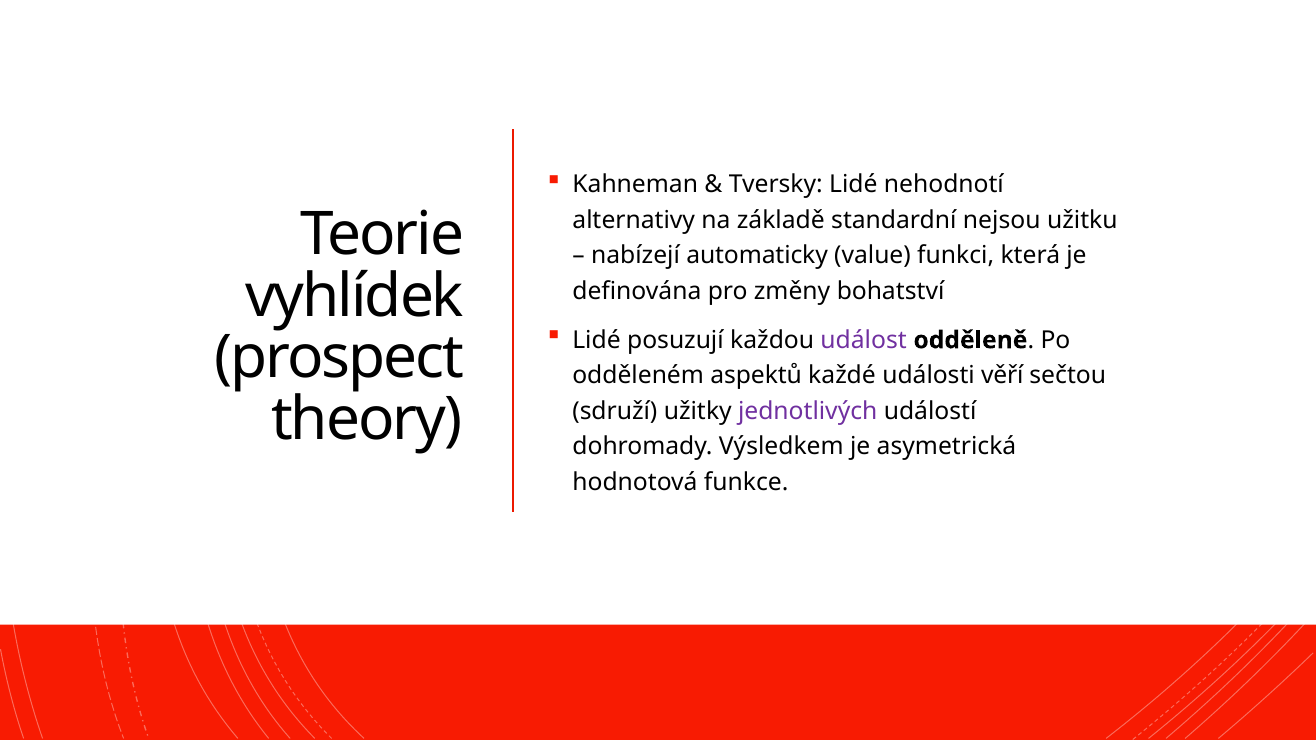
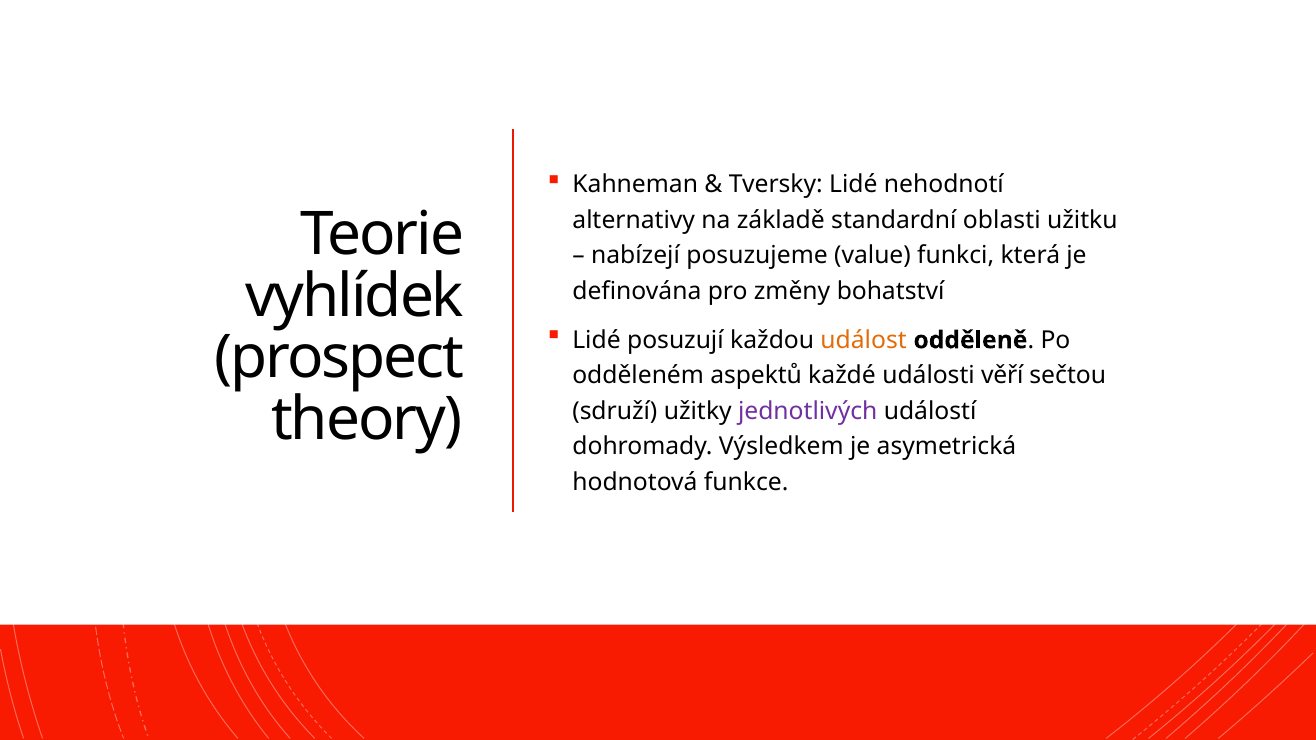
nejsou: nejsou -> oblasti (1002, 220)
automaticky: automaticky -> posuzujeme (757, 256)
událost colour: purple -> orange (864, 340)
